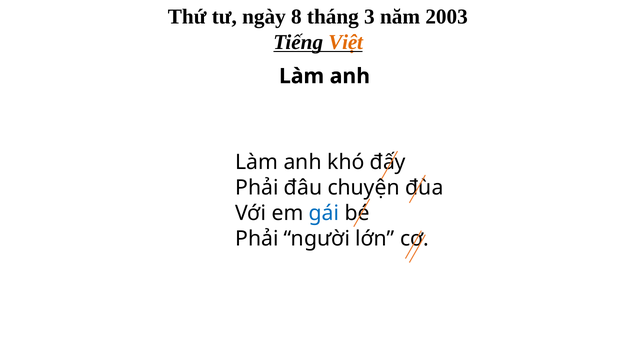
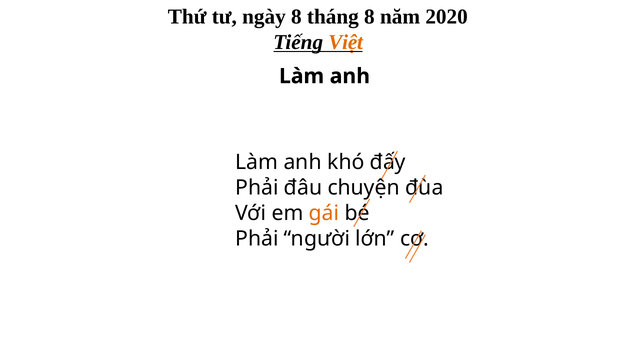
tháng 3: 3 -> 8 (369, 17)
2003: 2003 -> 2020 (447, 17)
gái colour: blue -> orange (324, 213)
